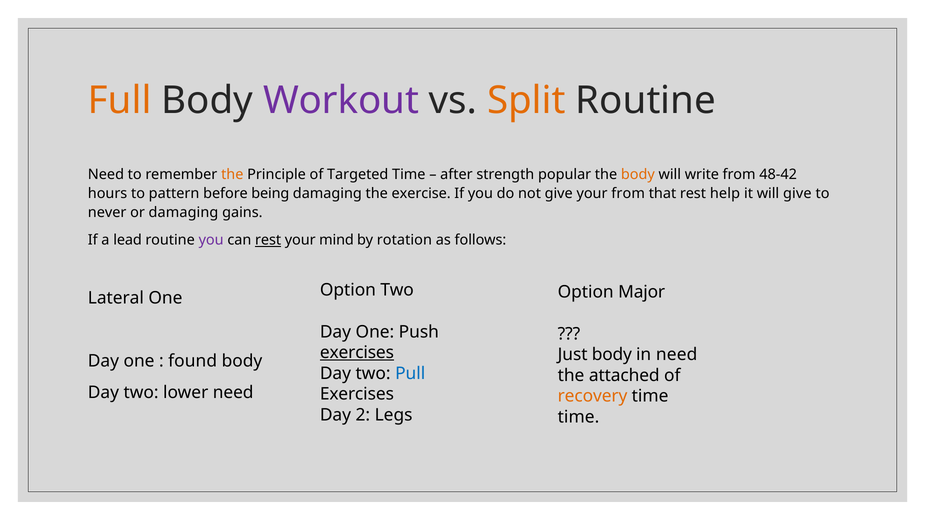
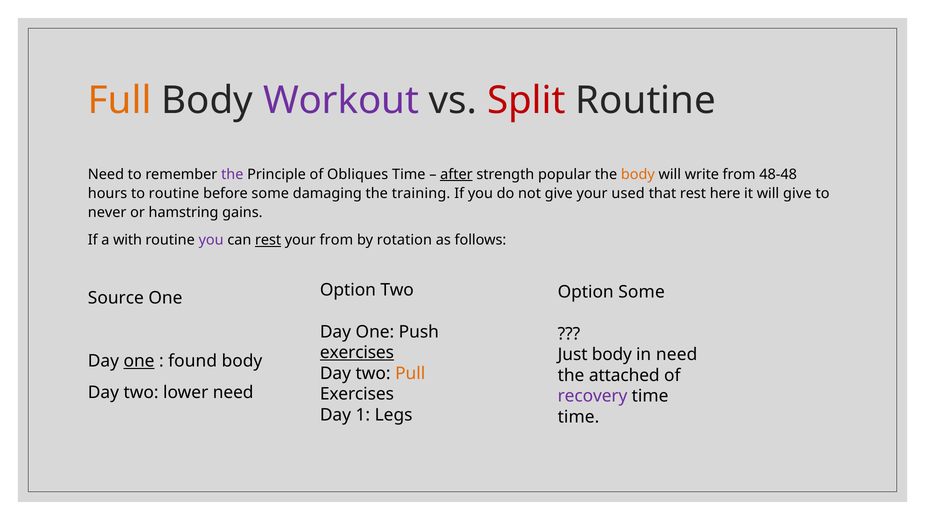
Split colour: orange -> red (526, 101)
the colour: orange -> purple (232, 174)
Targeted: Targeted -> Obliques (358, 174)
after underline: none -> present (456, 174)
48-42: 48-42 -> 48-48 (778, 174)
to pattern: pattern -> routine (174, 193)
before being: being -> some (270, 193)
exercise: exercise -> training (421, 193)
your from: from -> used (628, 193)
help: help -> here (725, 193)
or damaging: damaging -> hamstring (184, 213)
lead: lead -> with (128, 240)
your mind: mind -> from (336, 240)
Option Major: Major -> Some (642, 292)
Lateral: Lateral -> Source (116, 298)
one underline: none -> present (139, 361)
Pull colour: blue -> orange (410, 374)
recovery colour: orange -> purple (593, 396)
2: 2 -> 1 (363, 415)
